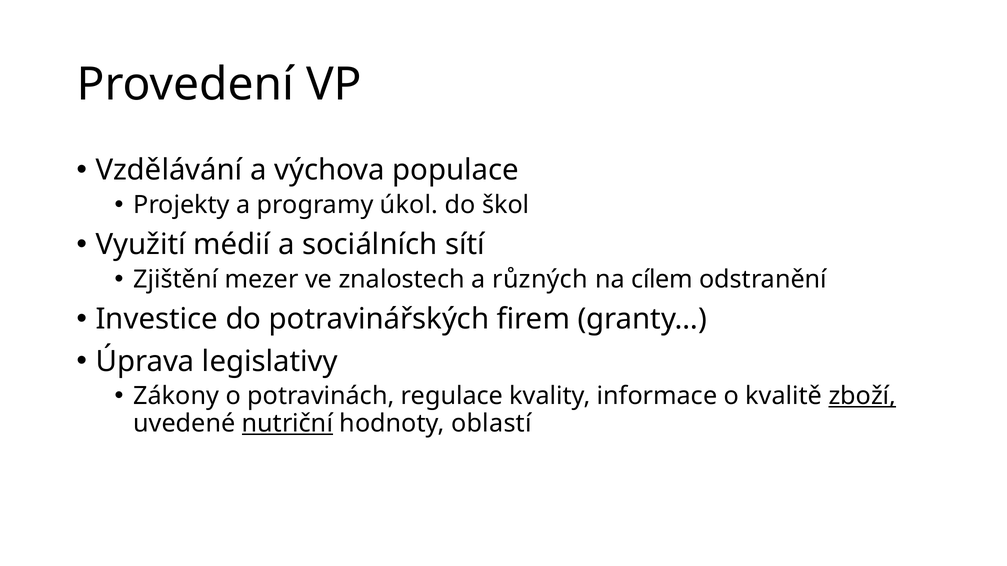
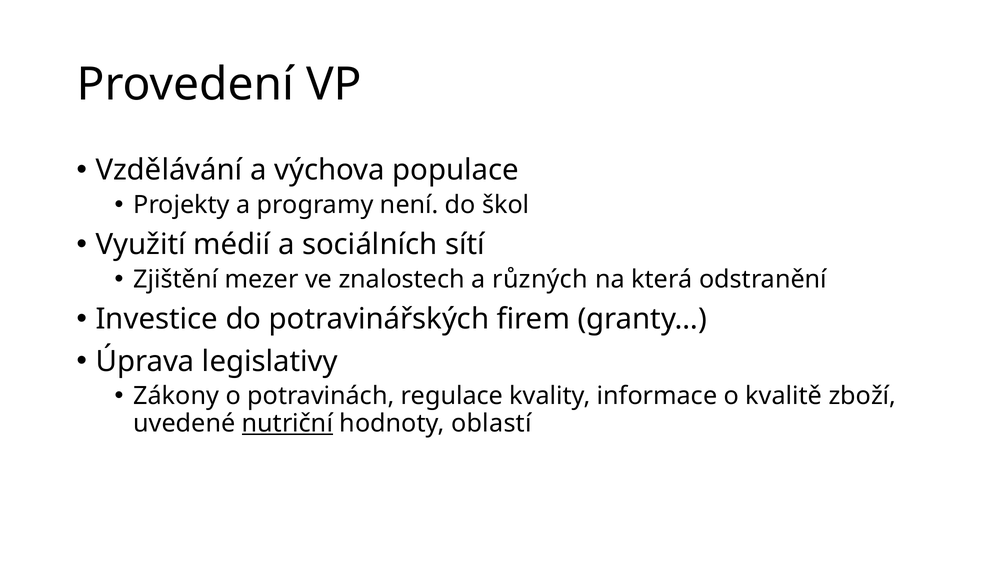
úkol: úkol -> není (409, 205)
cílem: cílem -> která (662, 280)
zboží underline: present -> none (862, 396)
